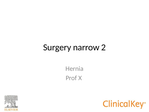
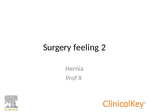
narrow: narrow -> feeling (86, 47)
